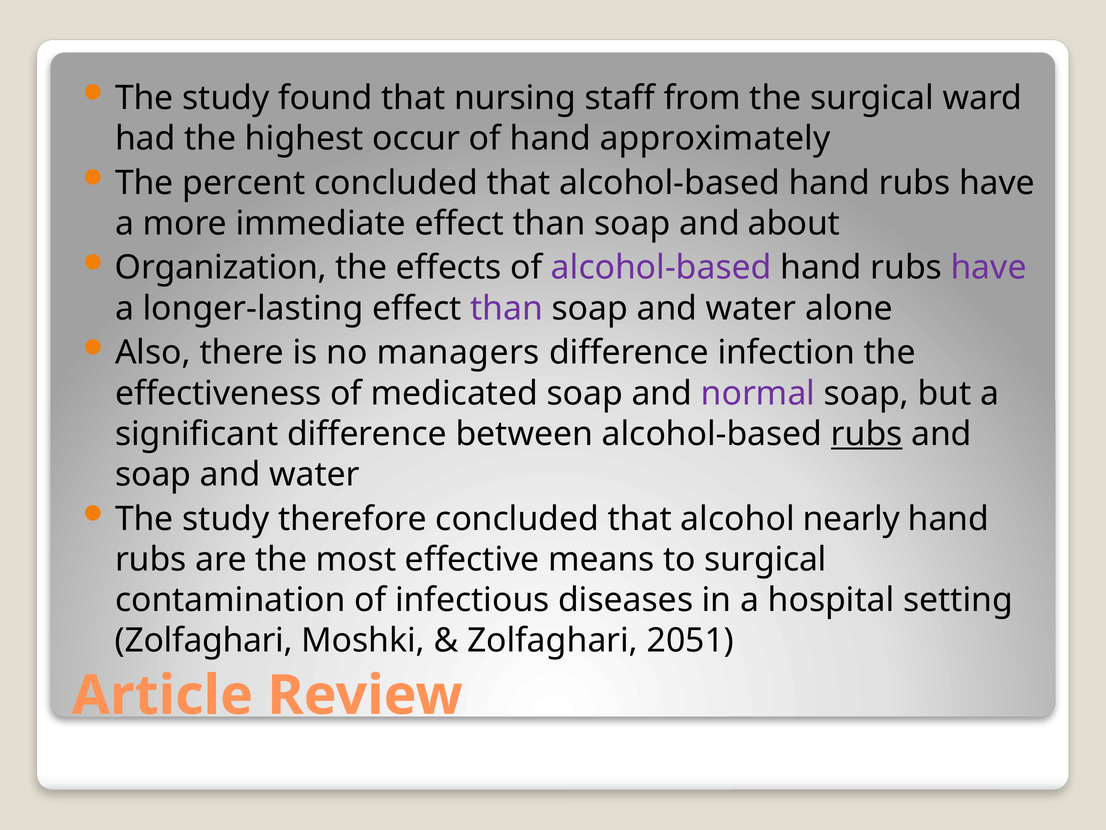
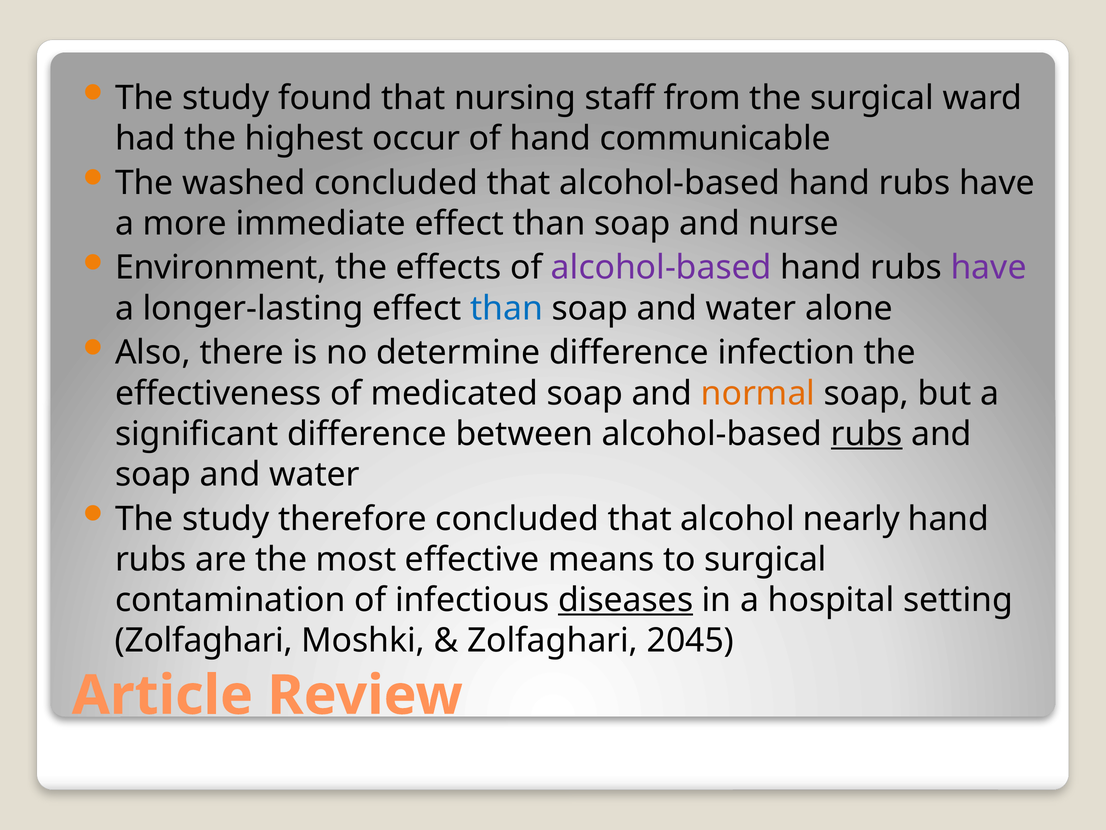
approximately: approximately -> communicable (715, 138)
percent: percent -> washed (244, 183)
about: about -> nurse (794, 223)
Organization: Organization -> Environment (221, 268)
than colour: purple -> blue (507, 308)
managers: managers -> determine (458, 353)
normal colour: purple -> orange (758, 393)
diseases underline: none -> present (626, 600)
2051: 2051 -> 2045 (690, 640)
